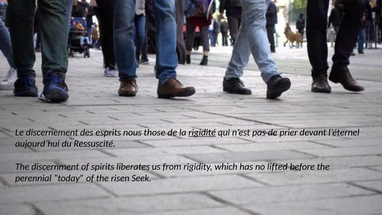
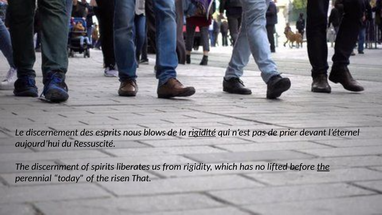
those: those -> blows (155, 132)
the underline: none -> present (323, 167)
Seek: Seek -> That (141, 178)
